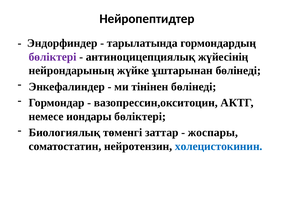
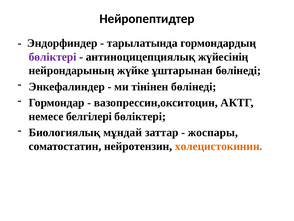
иондары: иондары -> белгілері (89, 116)
төменгі: төменгі -> мұндай (123, 132)
холецистокинин colour: blue -> orange (219, 146)
